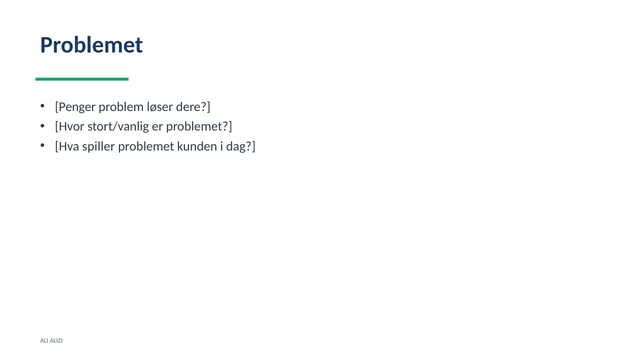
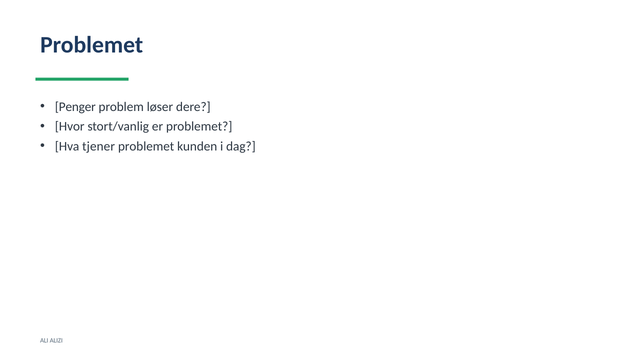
spiller: spiller -> tjener (99, 146)
